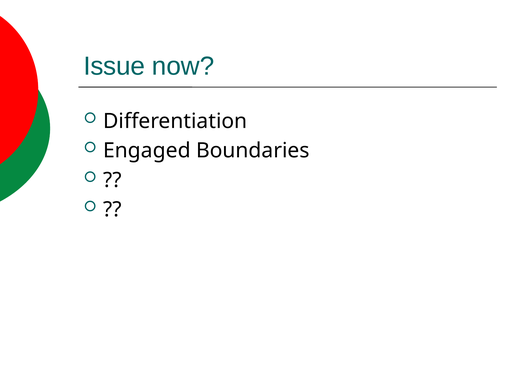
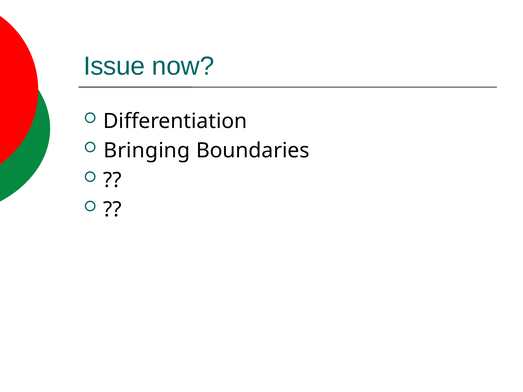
Engaged: Engaged -> Bringing (147, 151)
